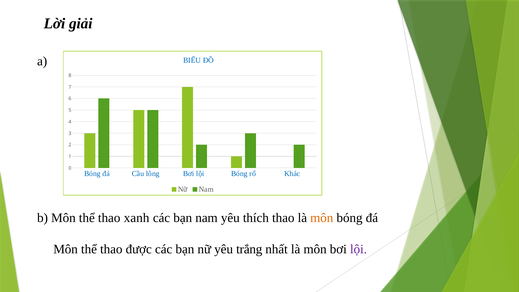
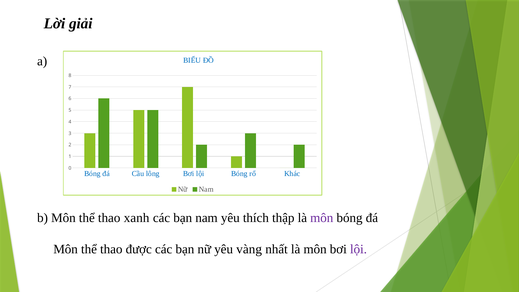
thích thao: thao -> thập (283, 218)
môn colour: orange -> purple (322, 218)
trắng: trắng -> vàng (249, 249)
